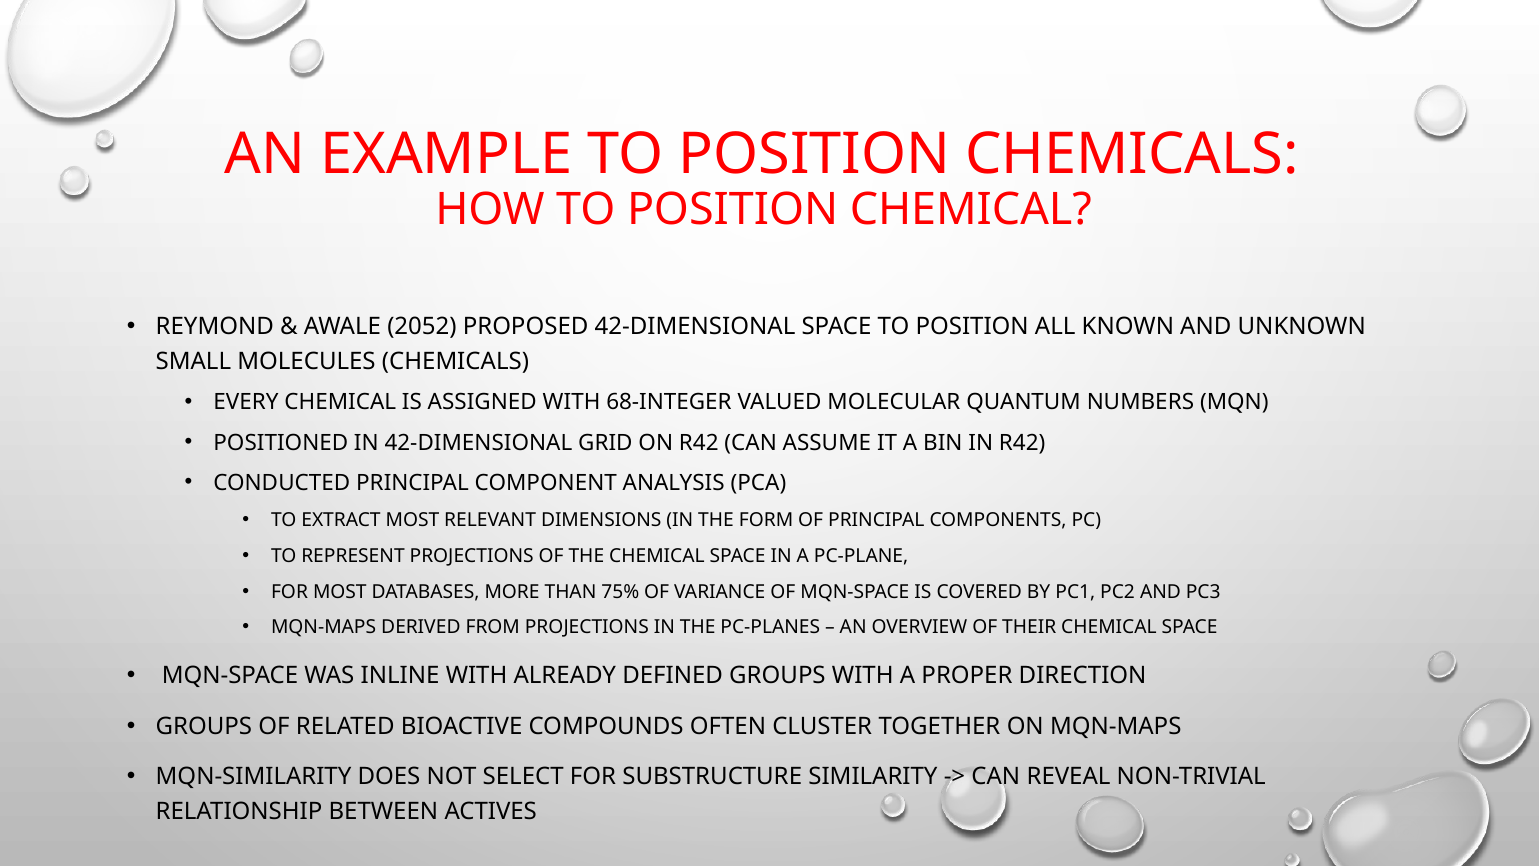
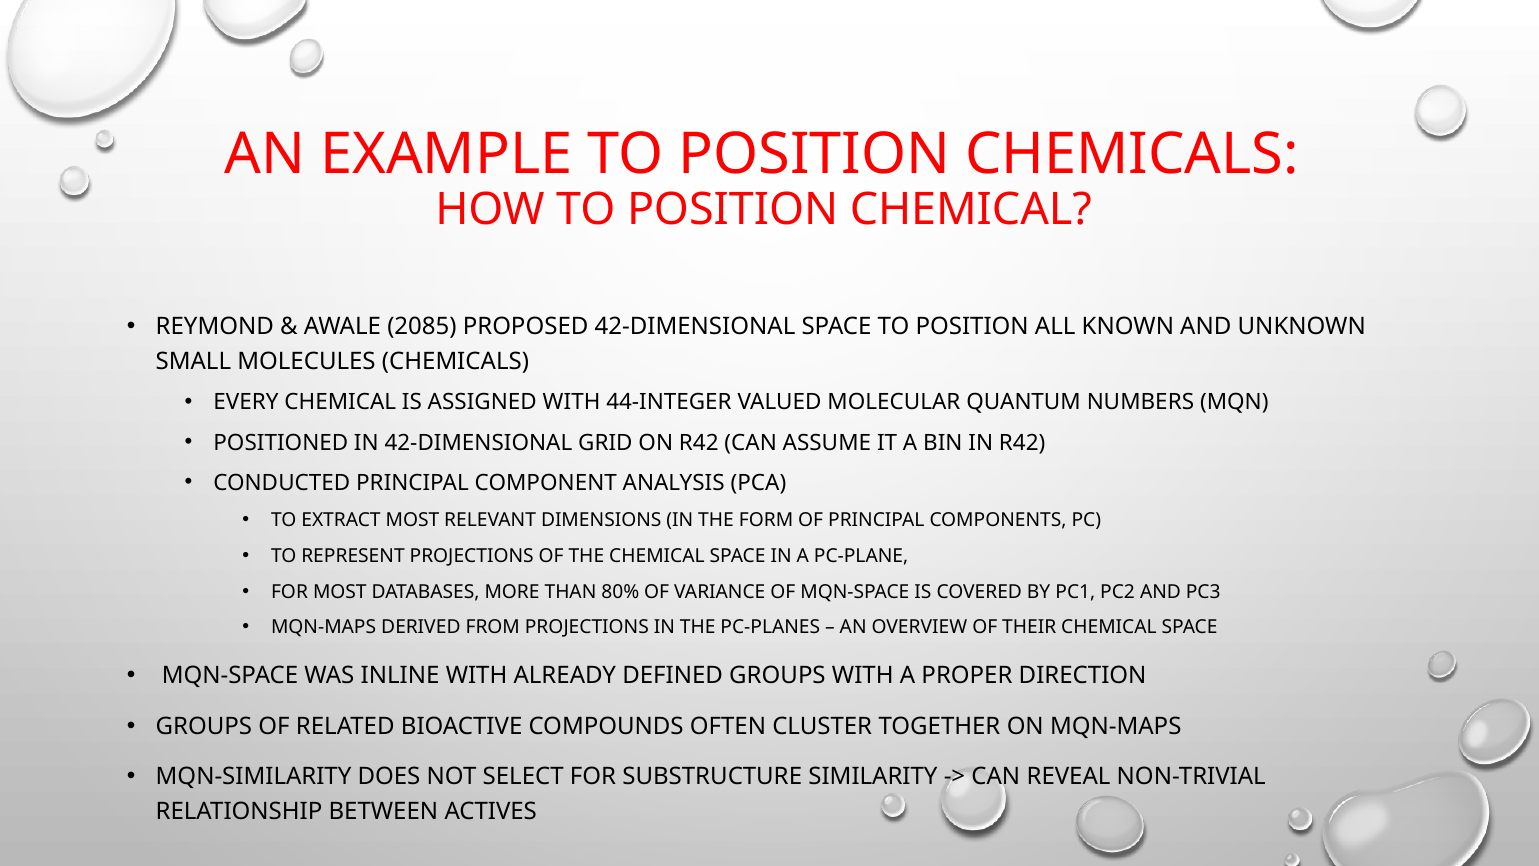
2052: 2052 -> 2085 (422, 326)
68-INTEGER: 68-INTEGER -> 44-INTEGER (669, 402)
75%: 75% -> 80% (620, 592)
